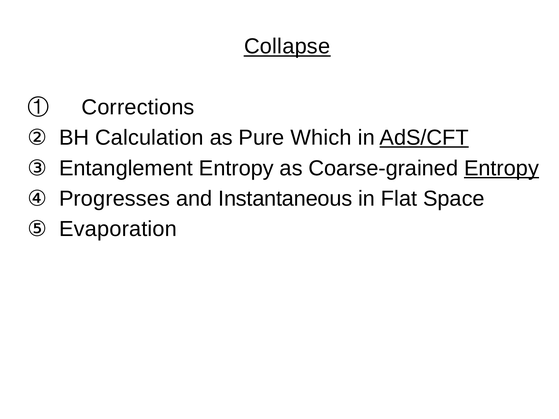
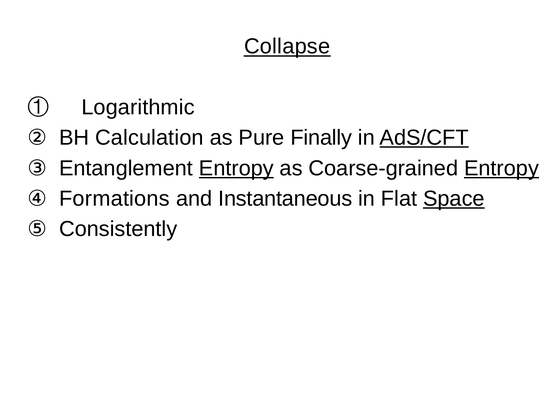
Corrections: Corrections -> Logarithmic (138, 107)
Which: Which -> Finally (321, 138)
Entropy underline: none -> present (236, 168)
Progresses: Progresses -> Formations (114, 199)
Space underline: none -> present (454, 199)
Evaporation: Evaporation -> Consistently (118, 229)
